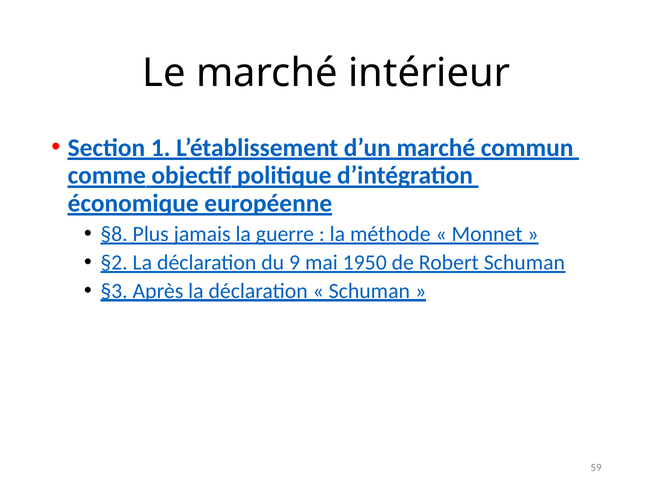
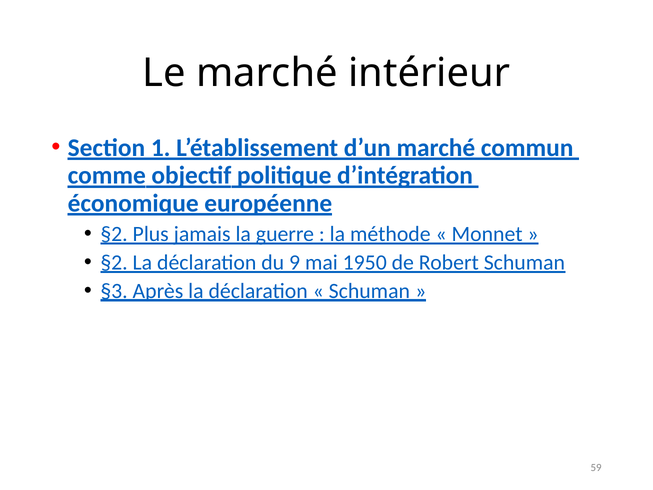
§8: §8 -> §2 (114, 234)
